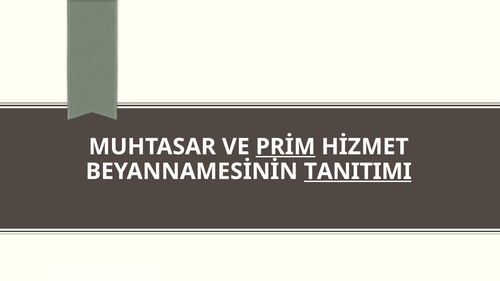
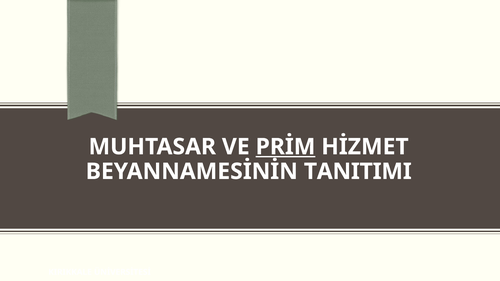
TANITIMI underline: present -> none (358, 172)
